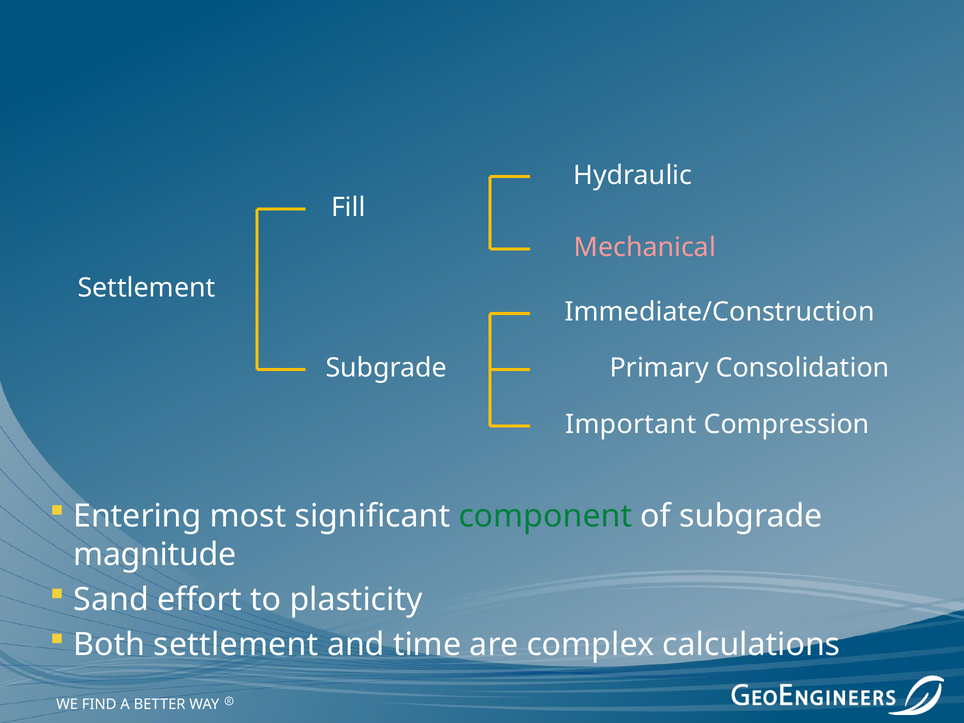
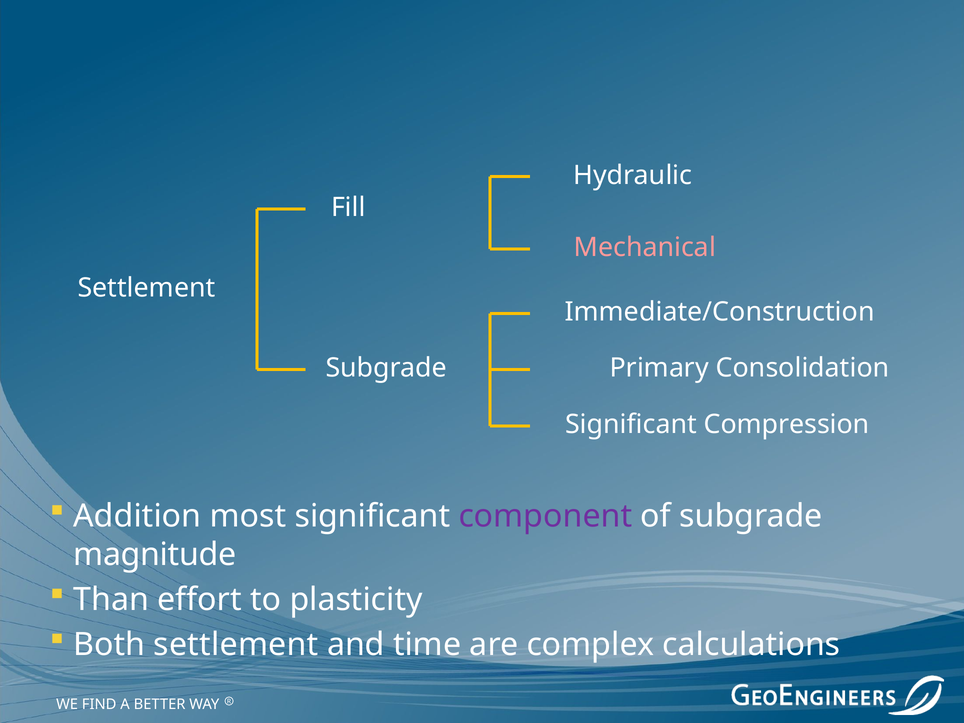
Important: Important -> Significant (631, 424)
Entering: Entering -> Addition (137, 516)
component colour: green -> purple (545, 516)
Sand: Sand -> Than (111, 600)
